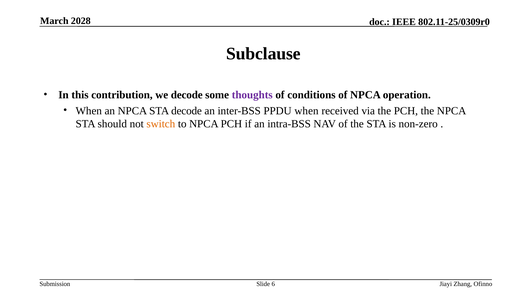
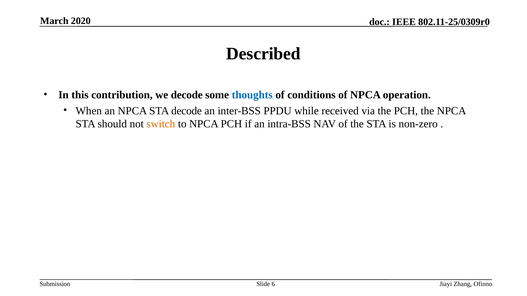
2028: 2028 -> 2020 (81, 21)
Subclause: Subclause -> Described (263, 54)
thoughts colour: purple -> blue (252, 95)
PPDU when: when -> while (307, 111)
